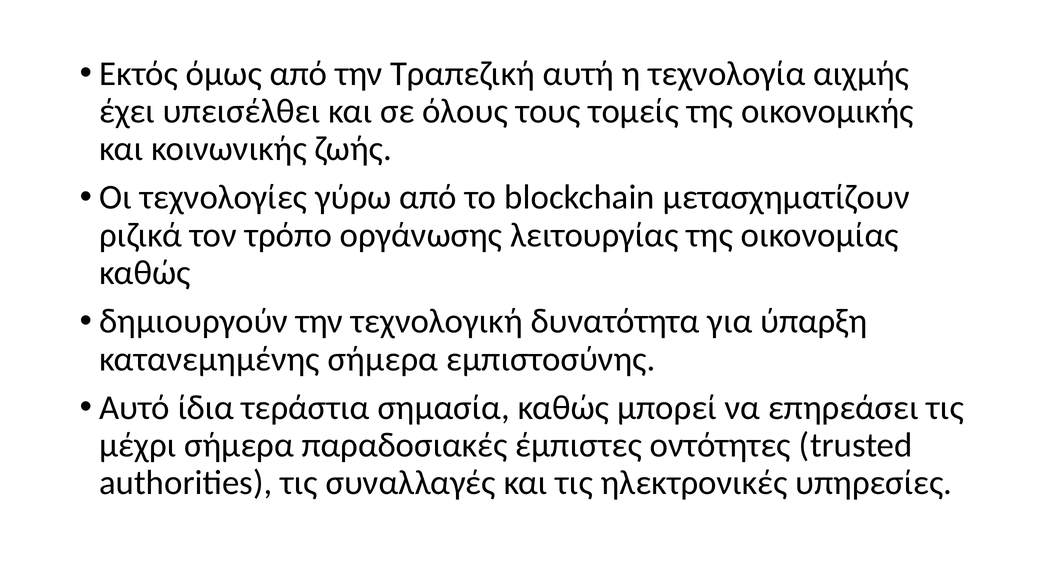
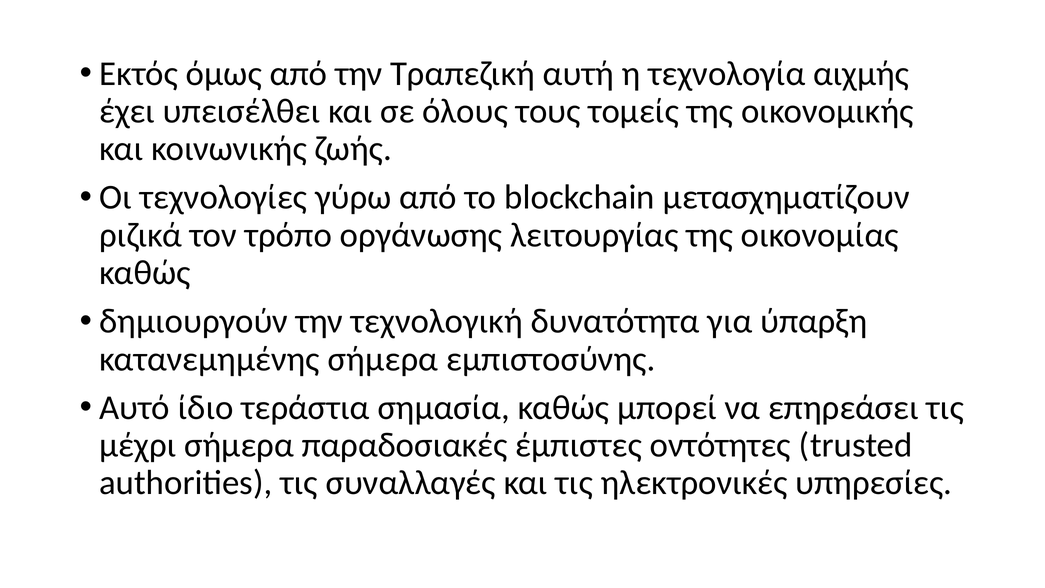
ίδια: ίδια -> ίδιο (206, 407)
